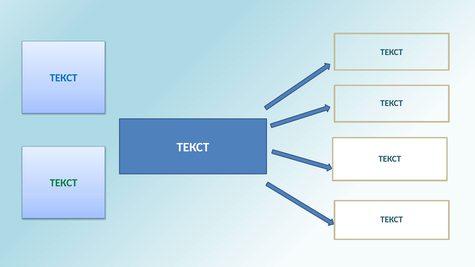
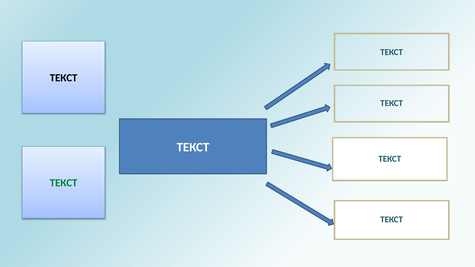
ТЕКСТ colour: blue -> black (64, 78)
